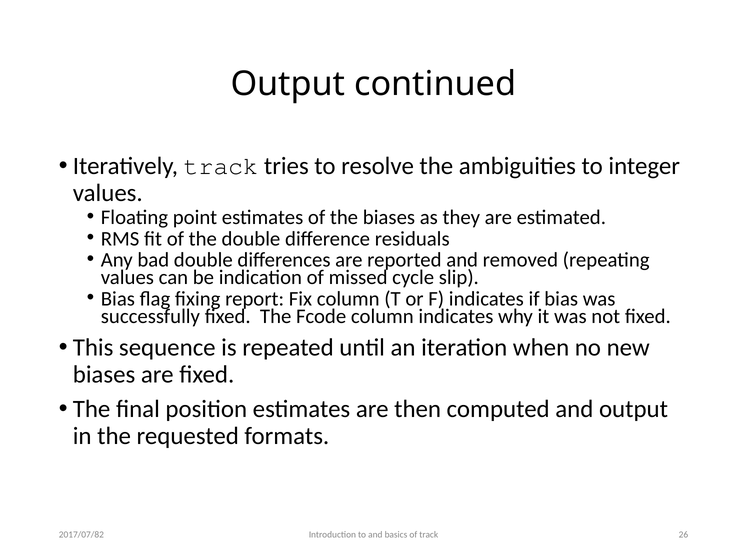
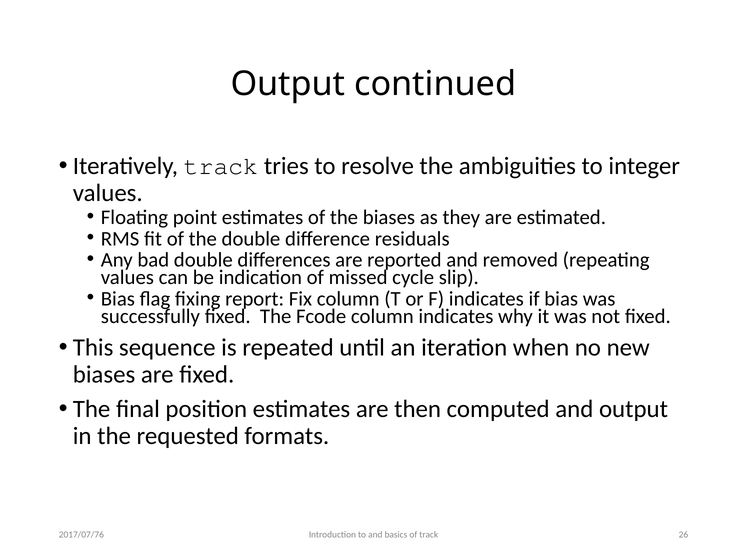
2017/07/82: 2017/07/82 -> 2017/07/76 (81, 535)
